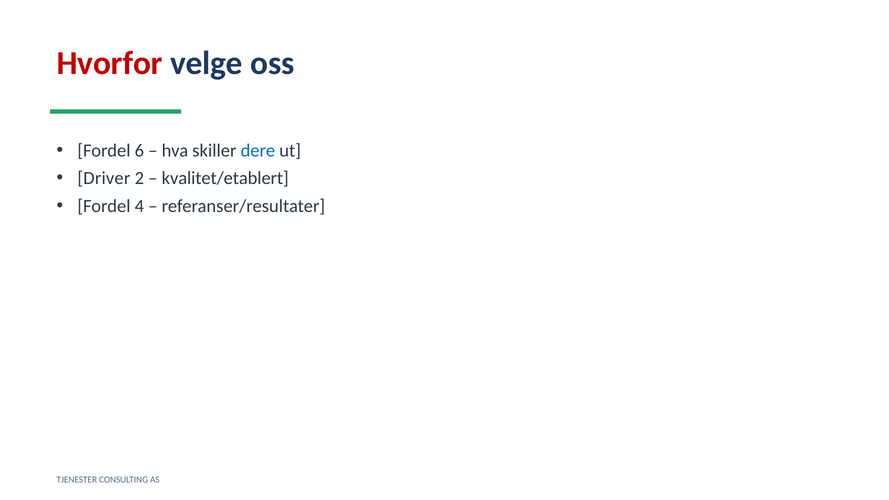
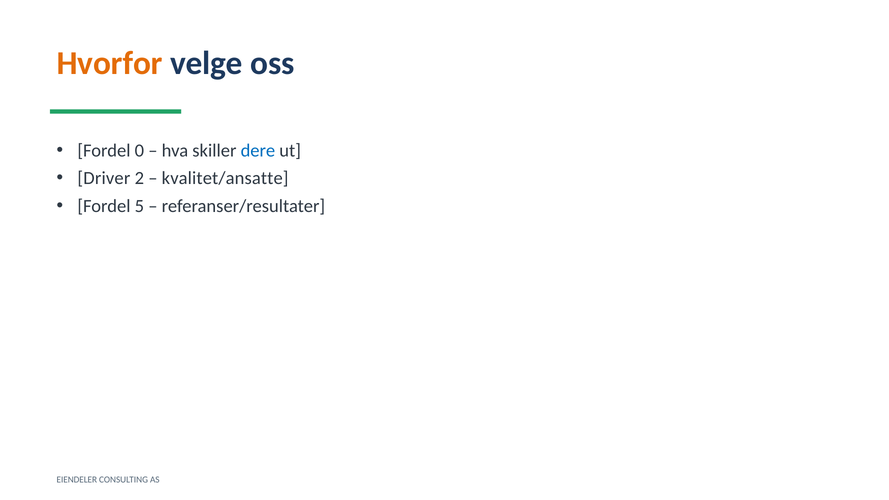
Hvorfor colour: red -> orange (110, 63)
6: 6 -> 0 (139, 151)
kvalitet/etablert: kvalitet/etablert -> kvalitet/ansatte (225, 178)
4: 4 -> 5 (139, 206)
TJENESTER: TJENESTER -> EIENDELER (77, 480)
